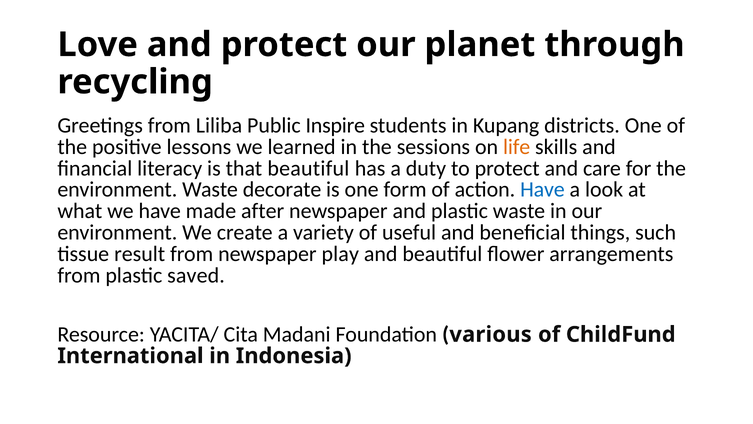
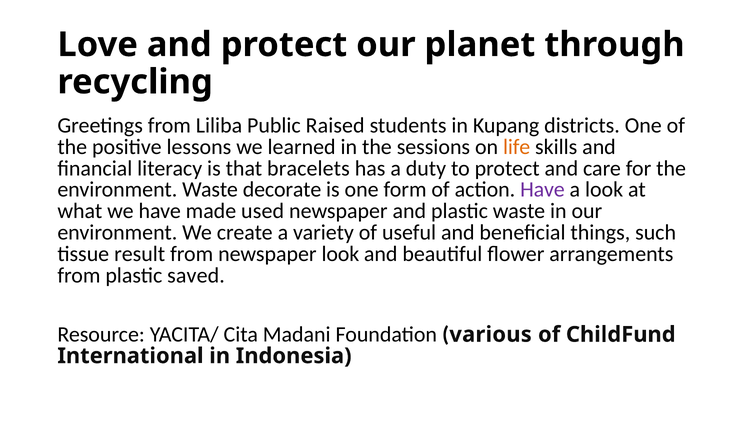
Inspire: Inspire -> Raised (335, 125)
that beautiful: beautiful -> bracelets (308, 168)
Have colour: blue -> purple (542, 190)
after: after -> used (263, 211)
newspaper play: play -> look (340, 254)
